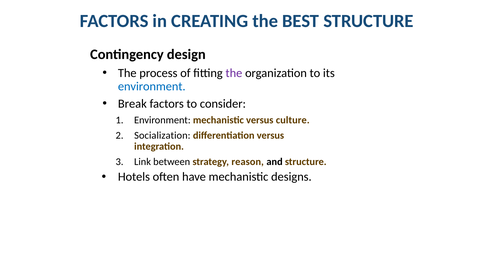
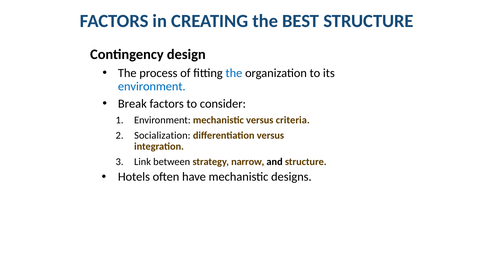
the colour: purple -> blue (234, 73)
culture: culture -> criteria (293, 120)
reason: reason -> narrow (248, 162)
